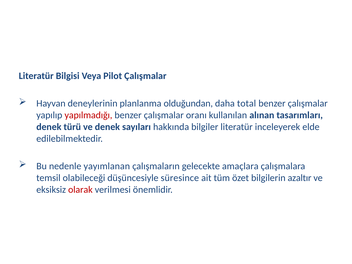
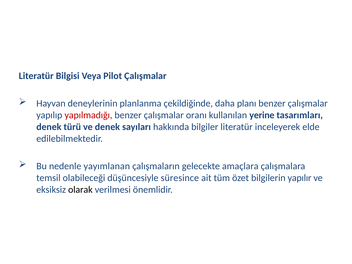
olduğundan: olduğundan -> çekildiğinde (188, 103)
total: total -> planı (247, 103)
alınan: alınan -> yerine (262, 115)
azaltır: azaltır -> yapılır (300, 178)
olarak colour: red -> black (80, 190)
